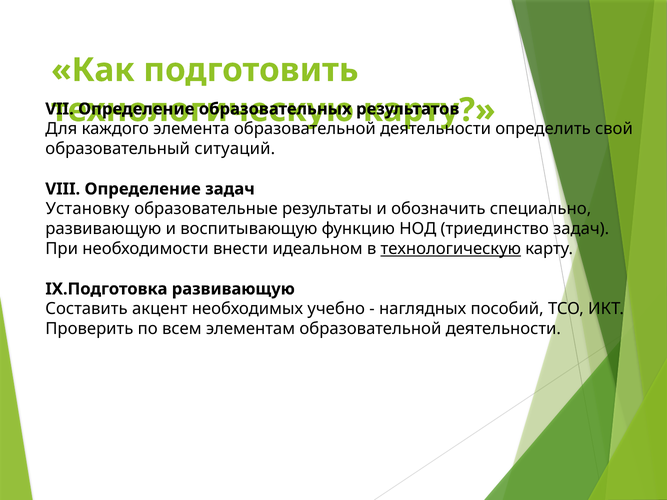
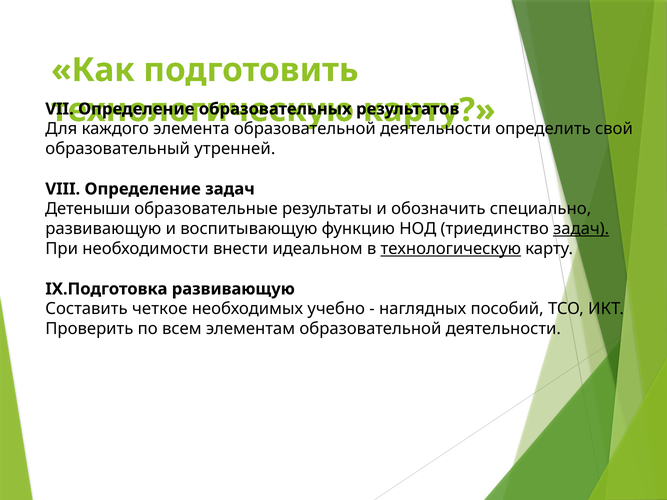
ситуаций: ситуаций -> утренней (235, 149)
Установку: Установку -> Детеныши (88, 209)
задач underline: none -> present (581, 229)
акцент: акцент -> четкое (160, 309)
